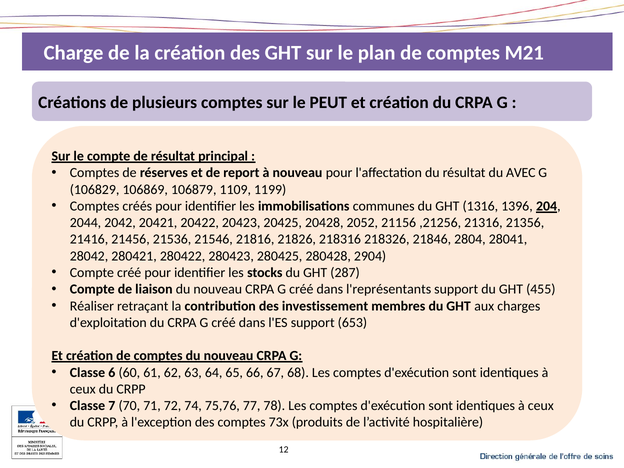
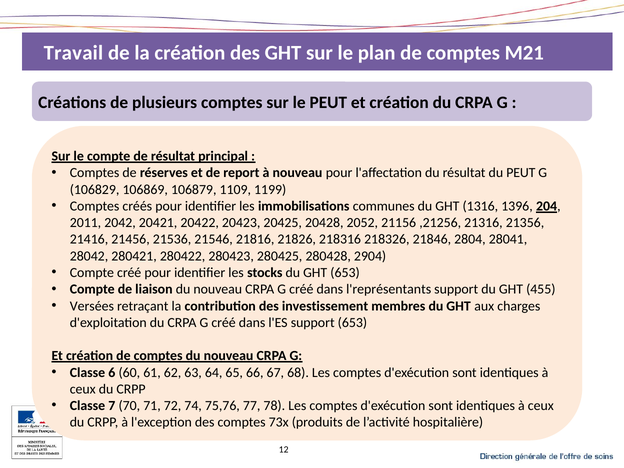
Charge: Charge -> Travail (73, 53)
du AVEC: AVEC -> PEUT (521, 173)
2044: 2044 -> 2011 (85, 223)
GHT 287: 287 -> 653 (345, 273)
Réaliser: Réaliser -> Versées (92, 306)
